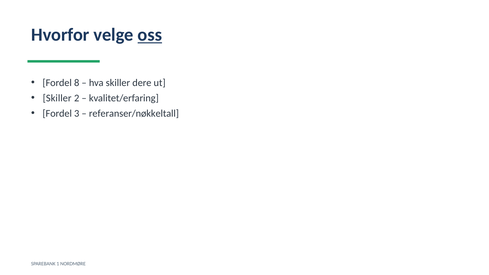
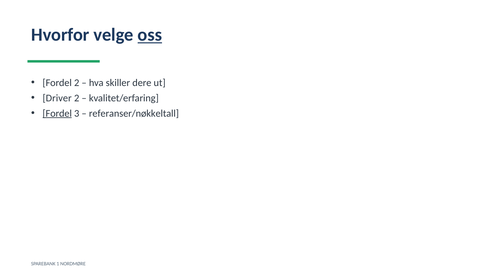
Fordel 8: 8 -> 2 (77, 83)
Skiller: Skiller -> Driver (57, 98)
Fordel underline: none -> present (57, 113)
